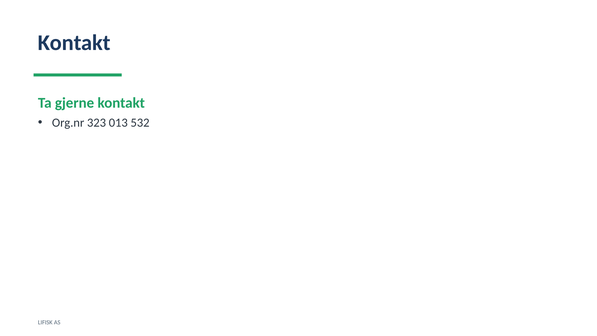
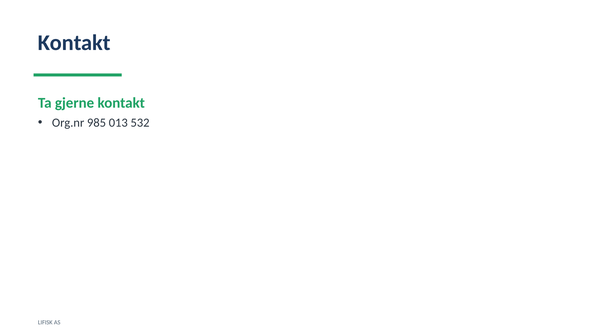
323: 323 -> 985 (97, 123)
